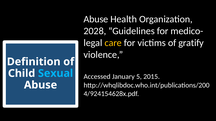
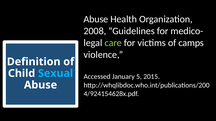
2028: 2028 -> 2008 (95, 31)
care colour: yellow -> light green (113, 43)
gratify: gratify -> camps (191, 43)
